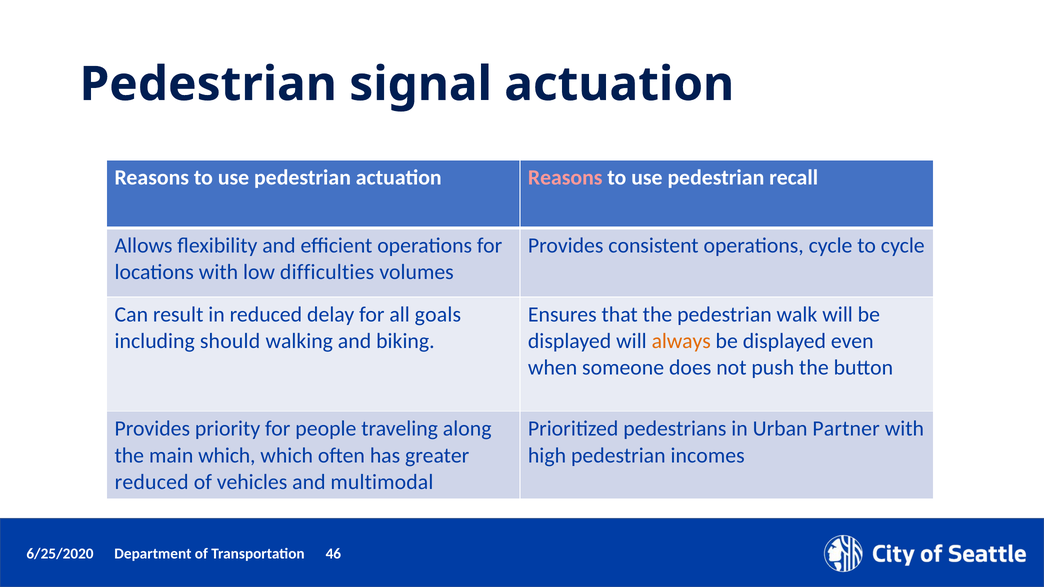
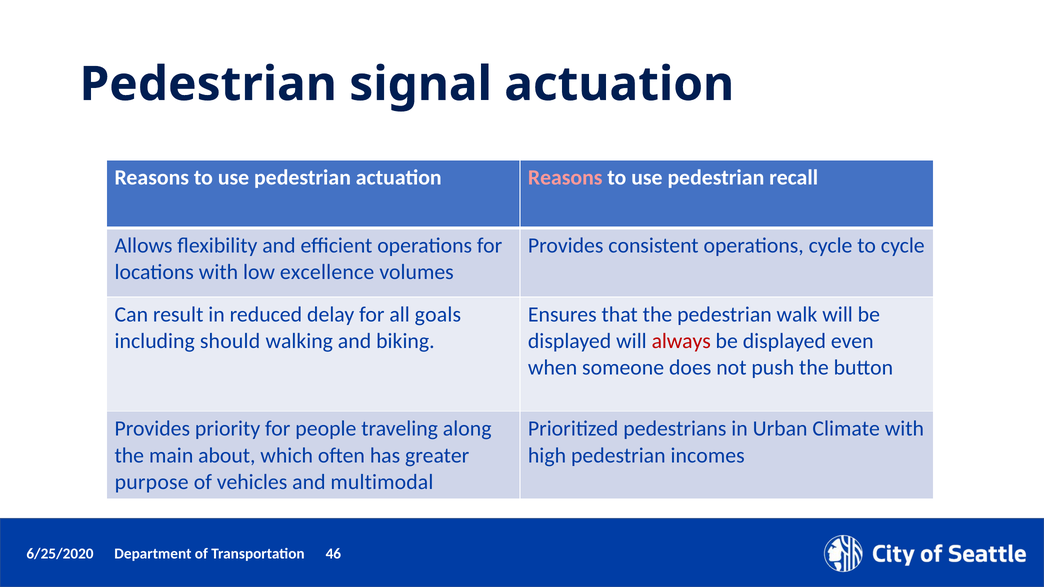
difficulties: difficulties -> excellence (327, 272)
always colour: orange -> red (681, 341)
Partner: Partner -> Climate (846, 429)
main which: which -> about (227, 456)
reduced: reduced -> purpose (152, 482)
